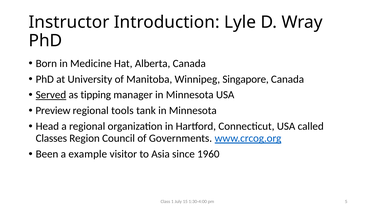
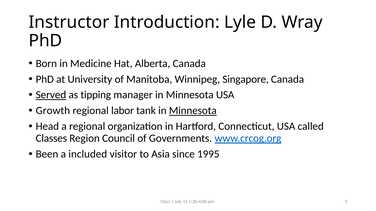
Preview: Preview -> Growth (53, 111)
tools: tools -> labor (123, 111)
Minnesota underline: none -> present (193, 111)
example: example -> included (88, 154)
1960: 1960 -> 1995 (208, 154)
